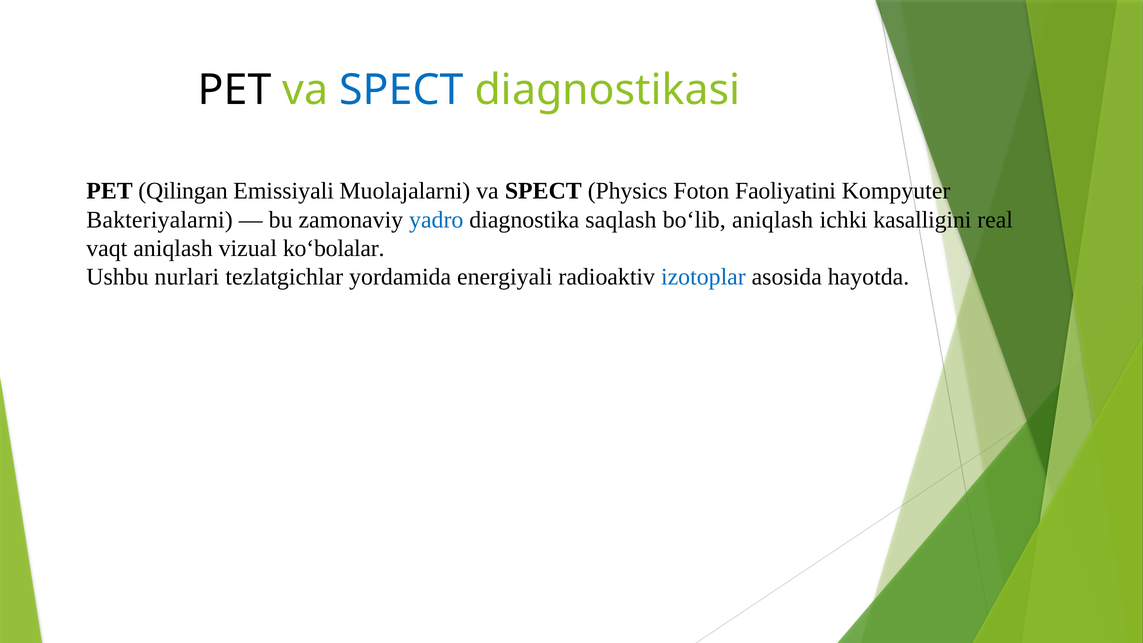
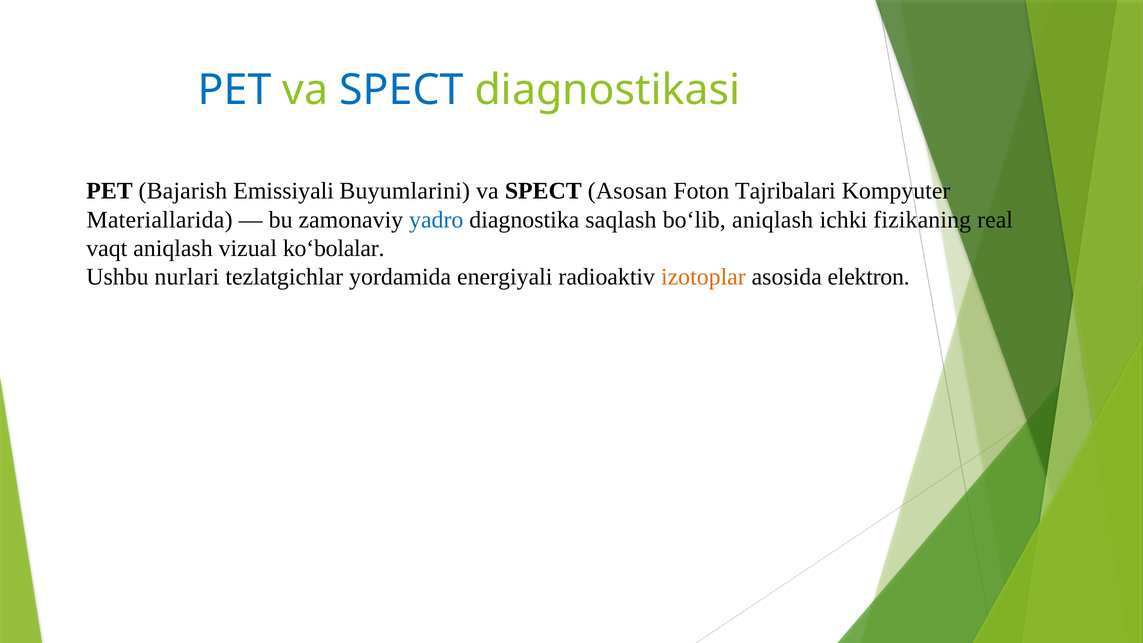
PET colour: black -> blue (235, 90)
Qilingan: Qilingan -> Bajarish (183, 191)
Muolajalarni: Muolajalarni -> Buyumlarini (405, 191)
Physics: Physics -> Asosan (627, 191)
Faoliyatini: Faoliyatini -> Tajribalari (785, 191)
Bakteriyalarni: Bakteriyalarni -> Materiallarida (160, 220)
kasalligini: kasalligini -> fizikaning (922, 220)
izotoplar colour: blue -> orange (703, 277)
hayotda: hayotda -> elektron (869, 277)
